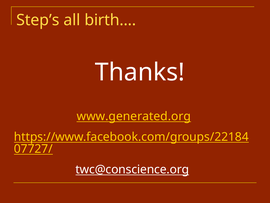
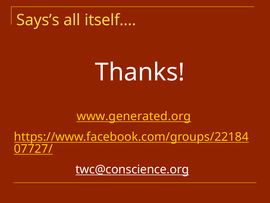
Step’s: Step’s -> Says’s (38, 20)
birth…: birth… -> itself… (110, 20)
